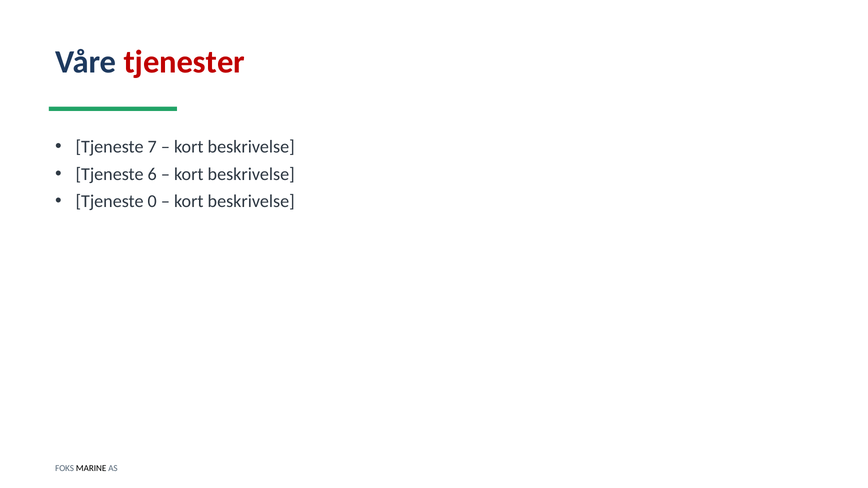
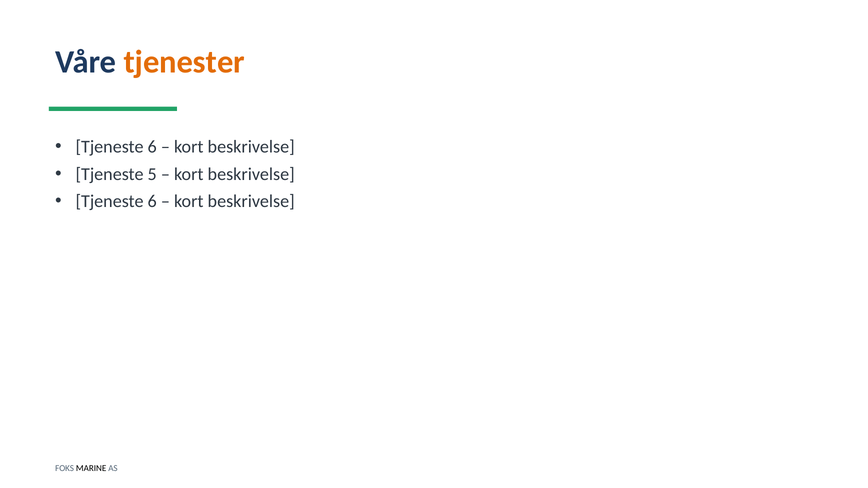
tjenester colour: red -> orange (184, 62)
7: 7 -> 6 (152, 147)
6: 6 -> 5 (152, 174)
0: 0 -> 6 (152, 201)
